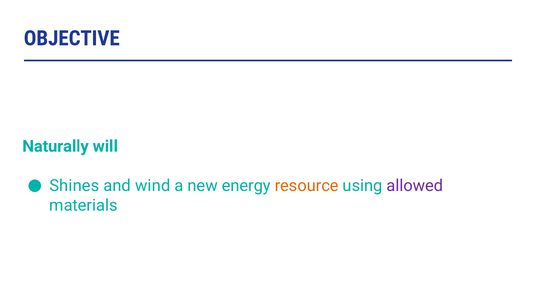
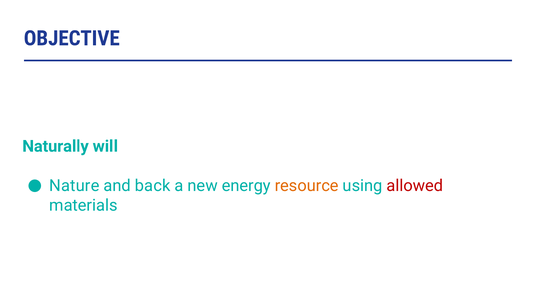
Shines: Shines -> Nature (74, 186)
wind: wind -> back (153, 186)
allowed colour: purple -> red (415, 186)
